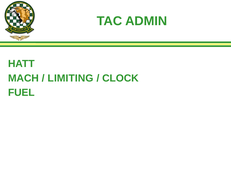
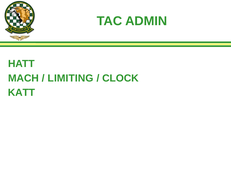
FUEL: FUEL -> KATT (21, 93)
